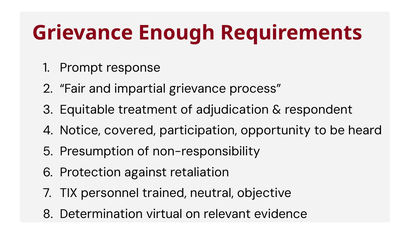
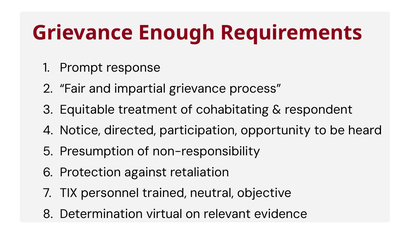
adjudication: adjudication -> cohabitating (232, 110)
covered: covered -> directed (130, 131)
